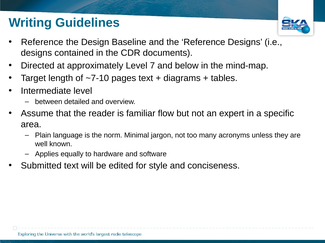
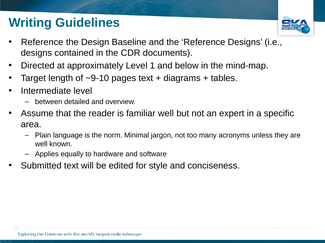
7: 7 -> 1 (152, 66)
~7-10: ~7-10 -> ~9-10 (97, 78)
familiar flow: flow -> well (166, 114)
